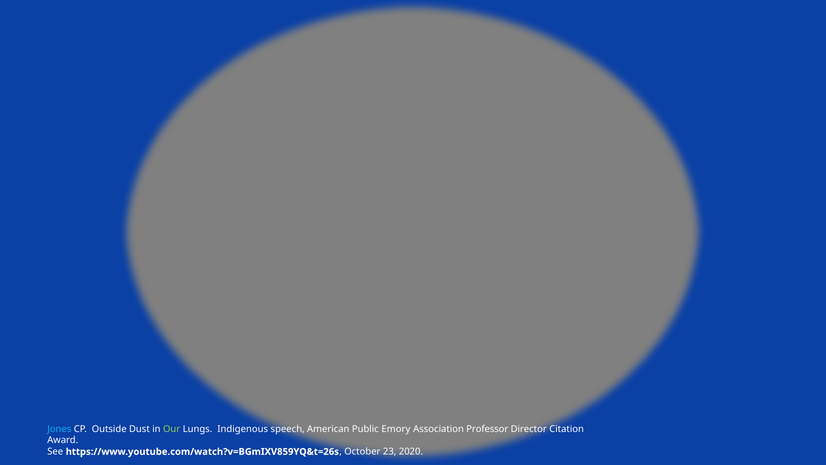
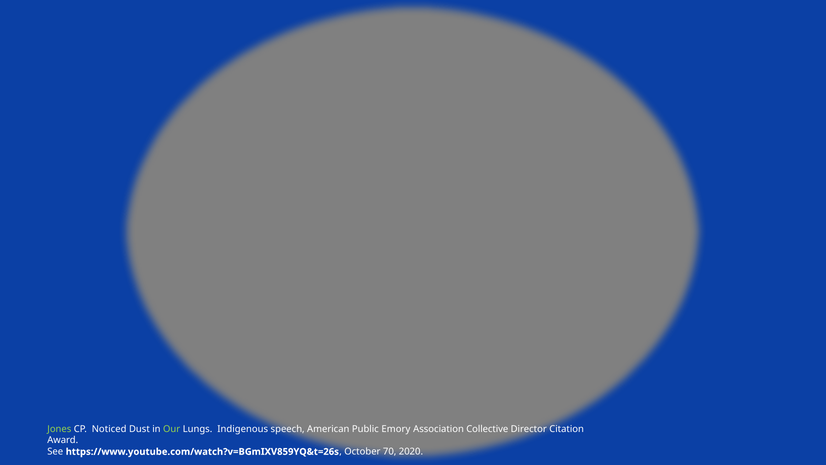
Jones colour: light blue -> light green (59, 429)
Outside: Outside -> Noticed (109, 429)
Professor: Professor -> Collective (487, 429)
23: 23 -> 70 (390, 451)
